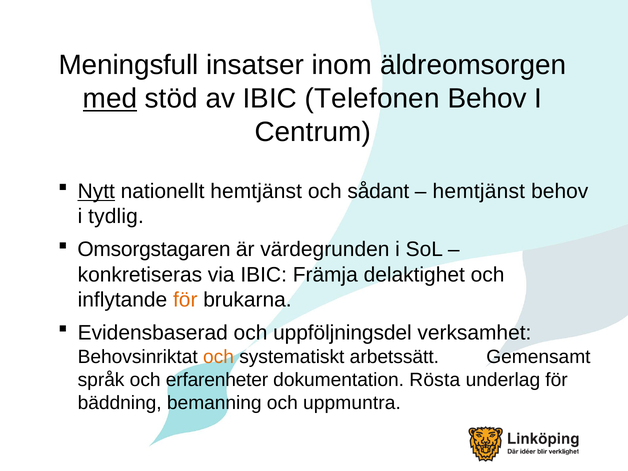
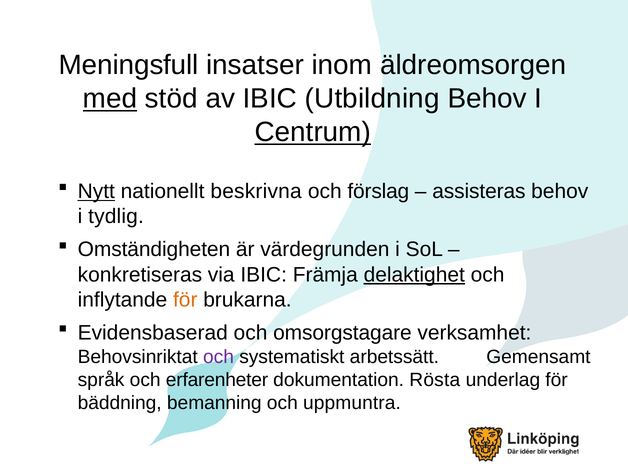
Telefonen: Telefonen -> Utbildning (372, 99)
Centrum underline: none -> present (313, 132)
nationellt hemtjänst: hemtjänst -> beskrivna (256, 191)
sådant: sådant -> förslag (378, 191)
hemtjänst: hemtjänst -> assisteras (479, 191)
Omsorgstagaren: Omsorgstagaren -> Omständigheten (154, 250)
delaktighet underline: none -> present (414, 275)
uppföljningsdel: uppföljningsdel -> omsorgstagare (342, 333)
och colour: orange -> purple (219, 357)
